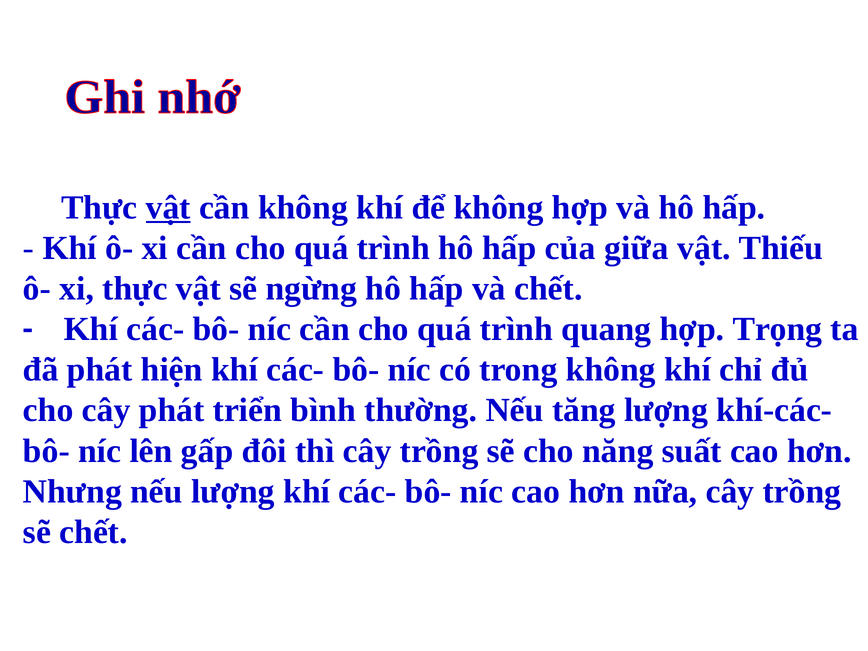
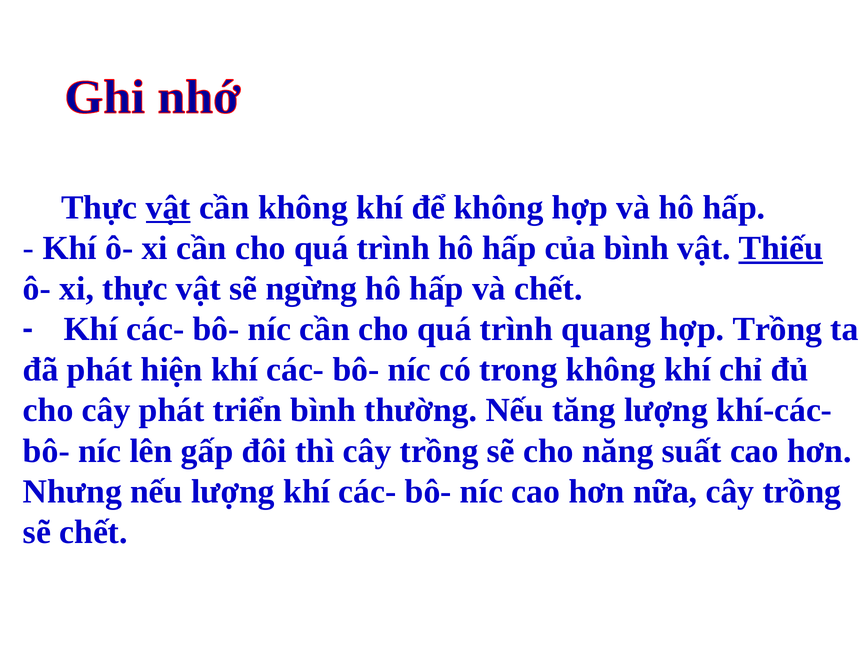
của giữa: giữa -> bình (636, 248)
Thiếu underline: none -> present (781, 248)
hợp Trọng: Trọng -> Trồng (777, 329)
